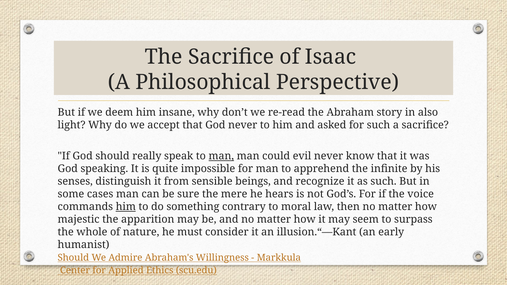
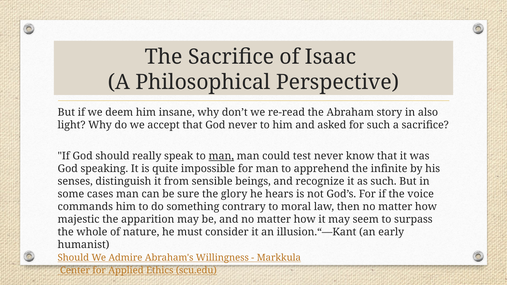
evil: evil -> test (302, 156)
mere: mere -> glory (234, 194)
him underline: present -> none (126, 207)
